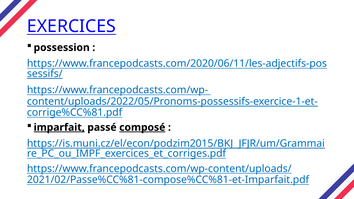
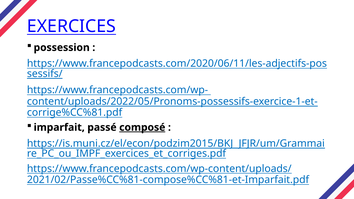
imparfait underline: present -> none (59, 127)
